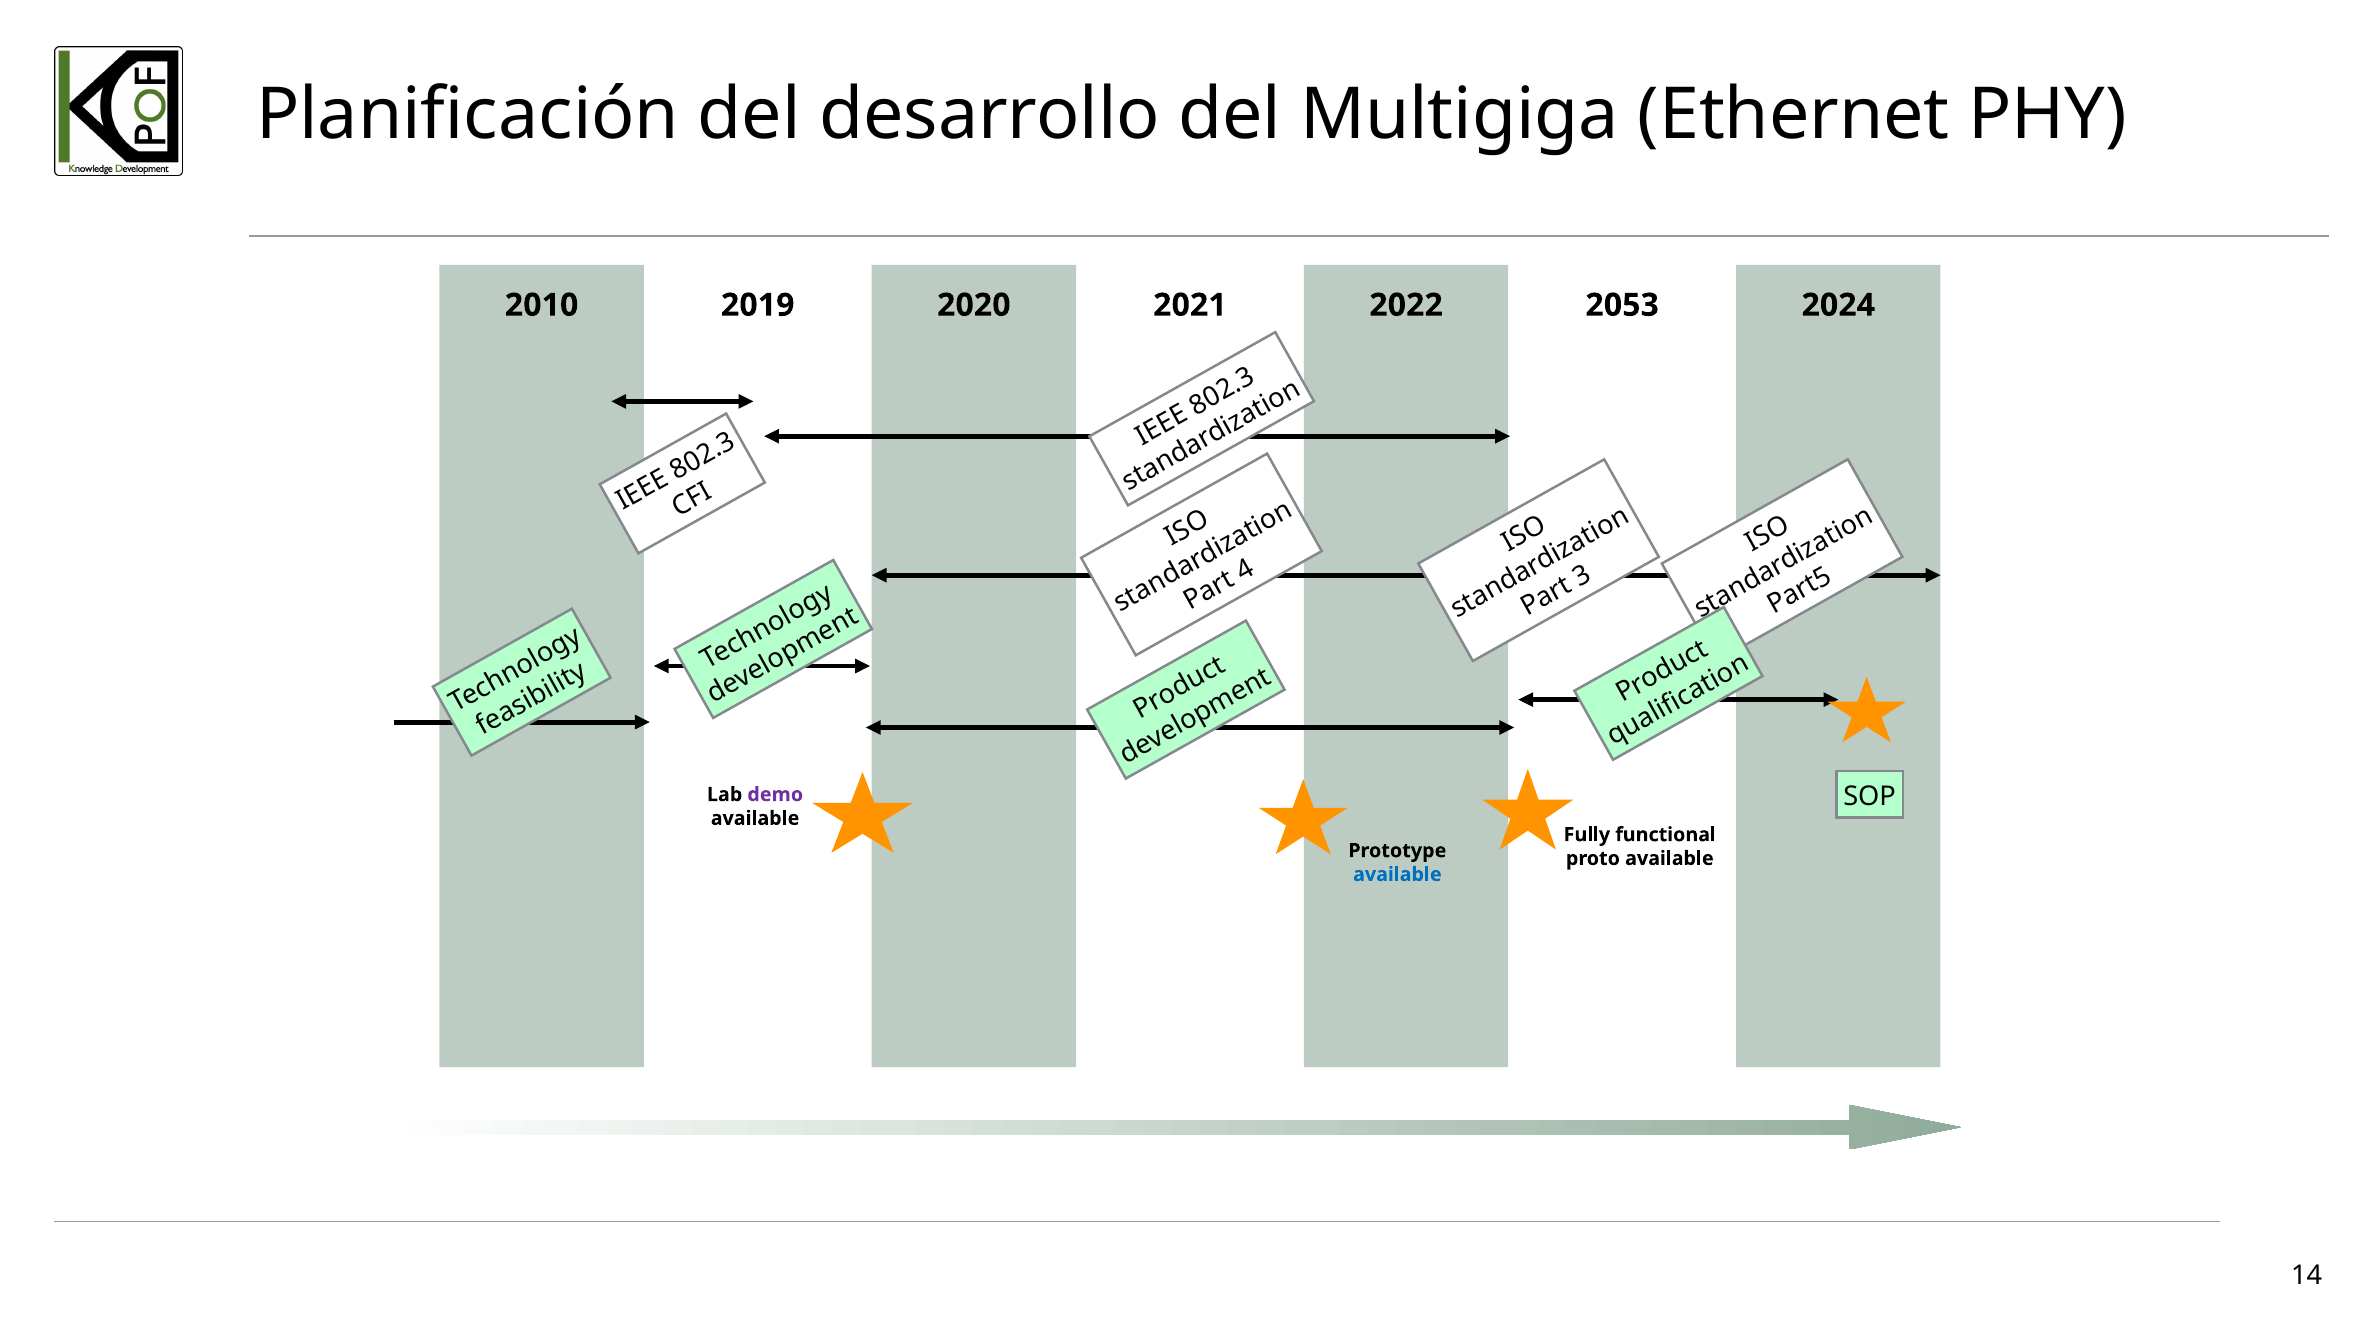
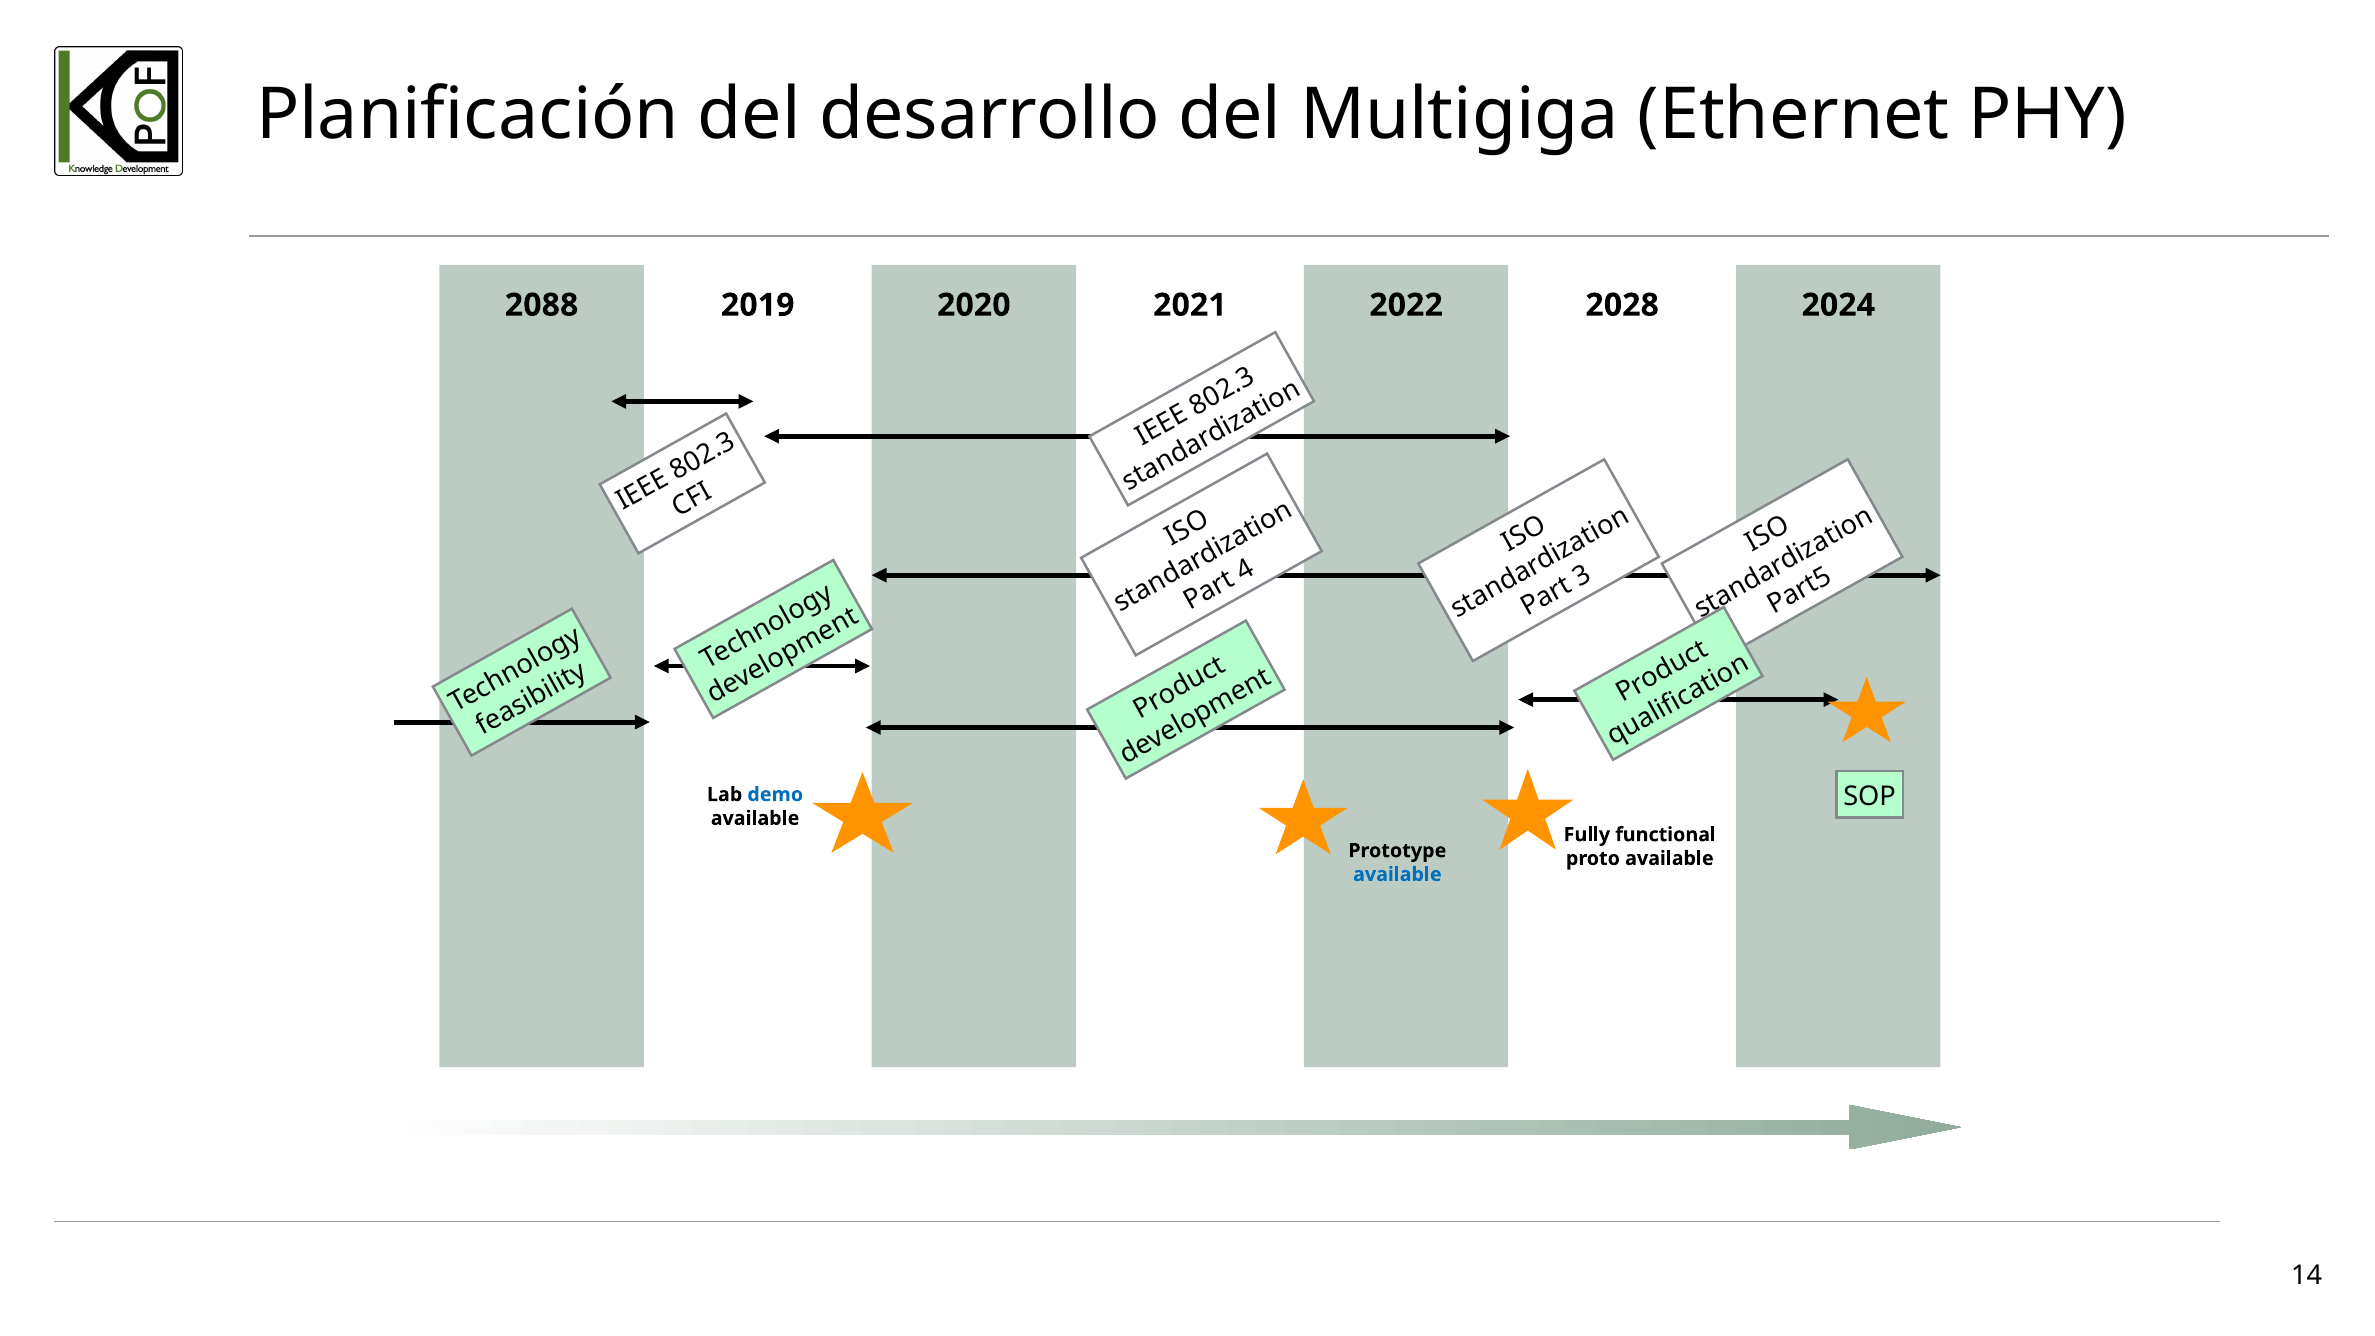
2010: 2010 -> 2088 (542, 305)
2053: 2053 -> 2028 (1622, 305)
demo colour: purple -> blue (775, 795)
